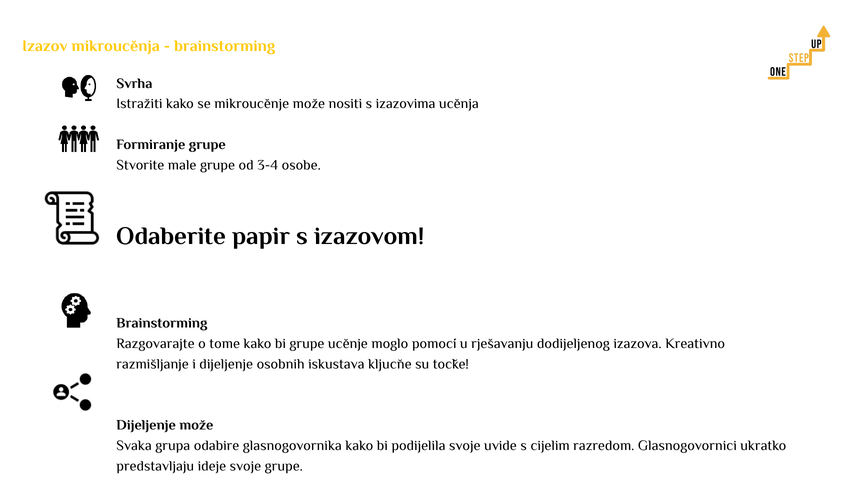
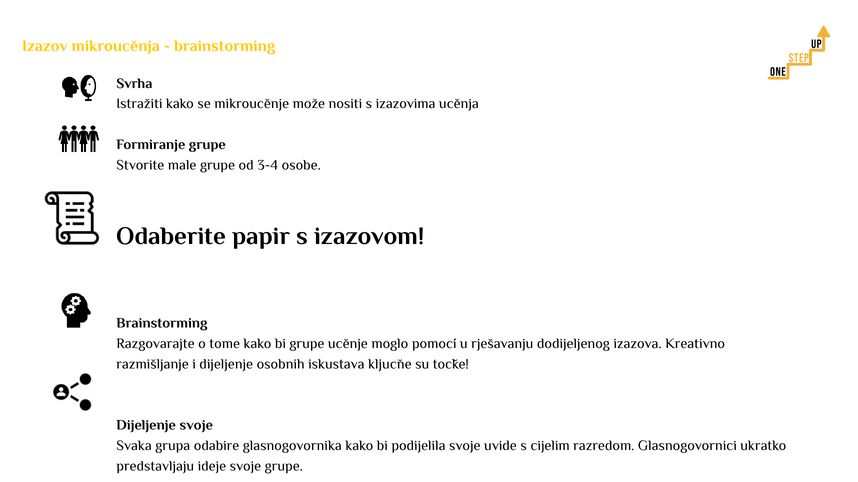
Dijeljenje može: može -> svoje (196, 426)
